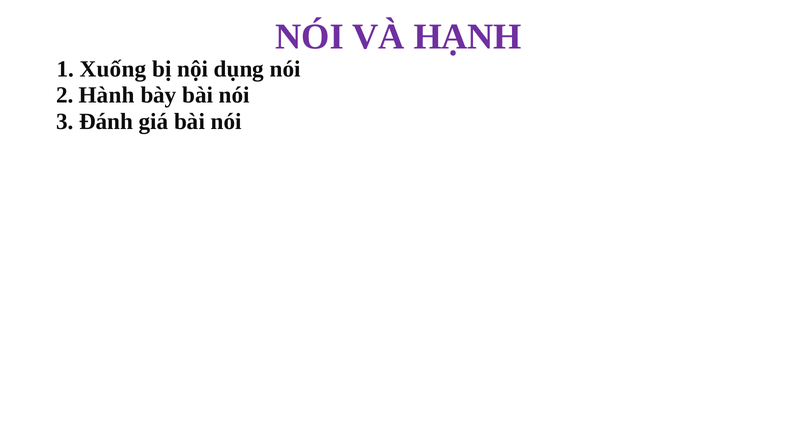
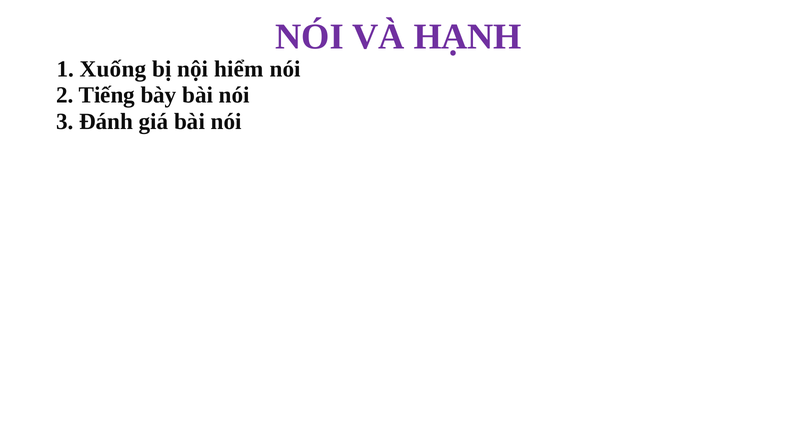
dụng: dụng -> hiểm (239, 69)
Hành: Hành -> Tiếng (107, 95)
